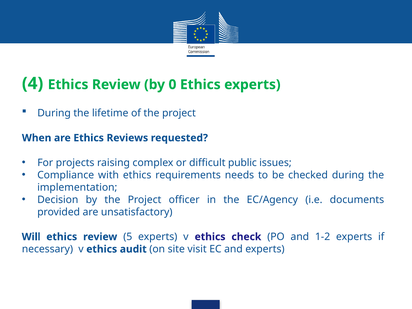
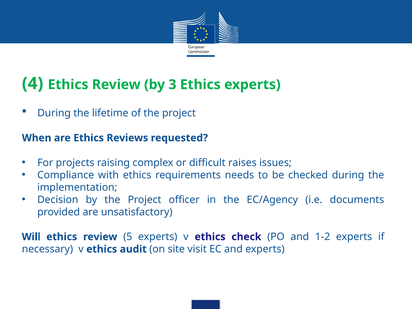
0: 0 -> 3 (172, 85)
public: public -> raises (242, 163)
